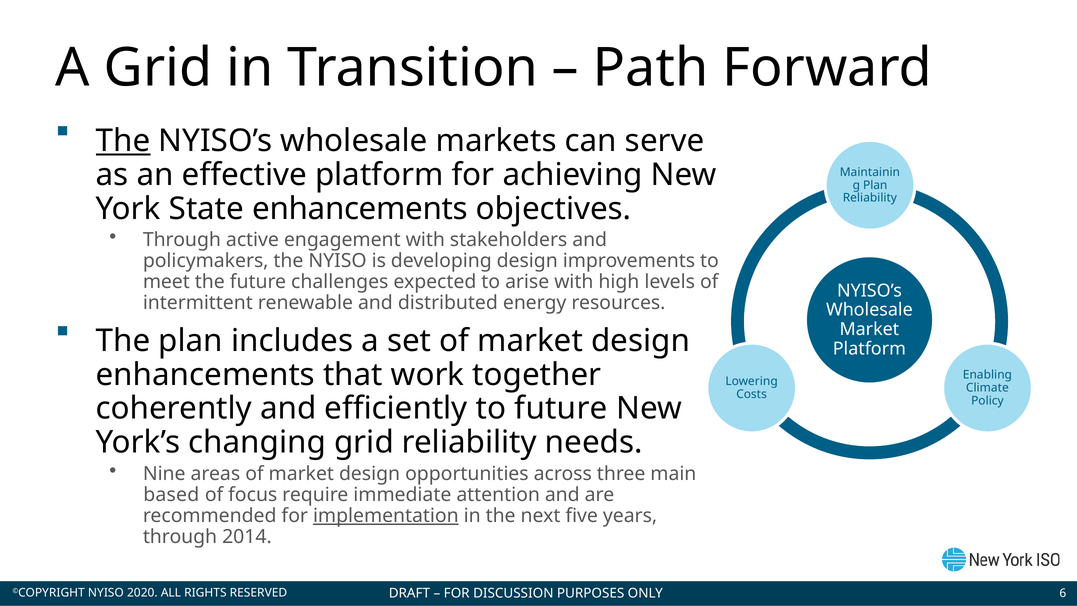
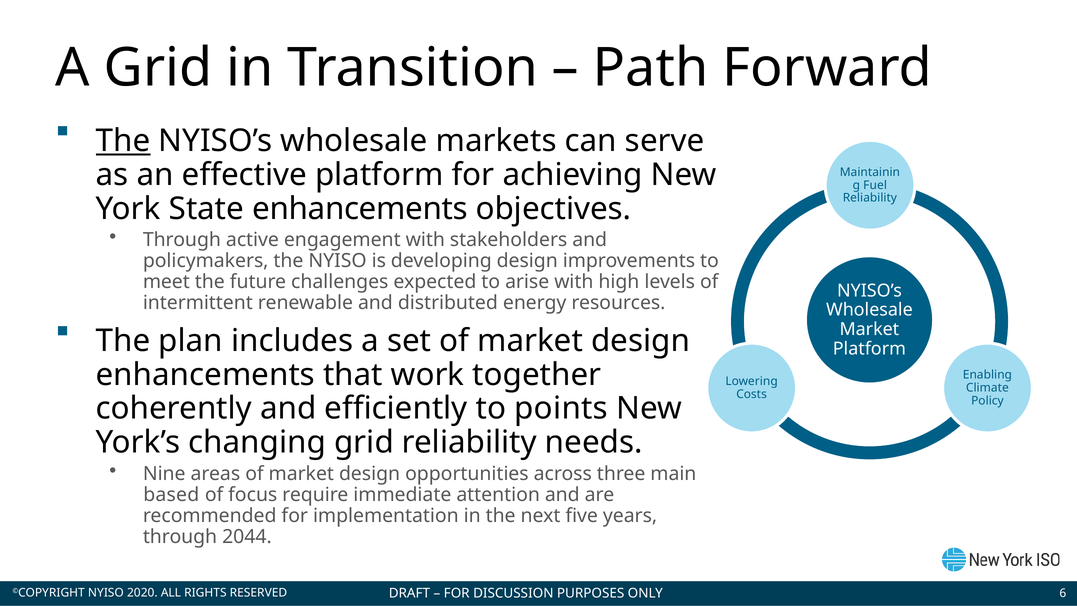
Plan: Plan -> Fuel (875, 185)
to future: future -> points (561, 408)
implementation underline: present -> none (386, 516)
2014: 2014 -> 2044 (247, 537)
